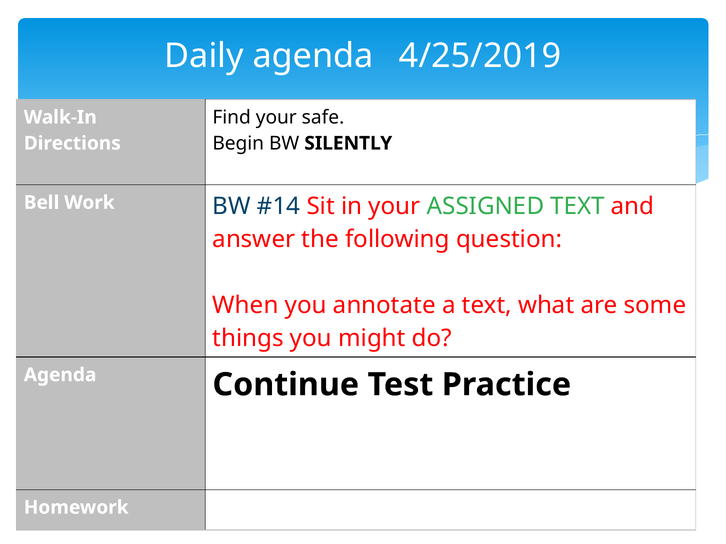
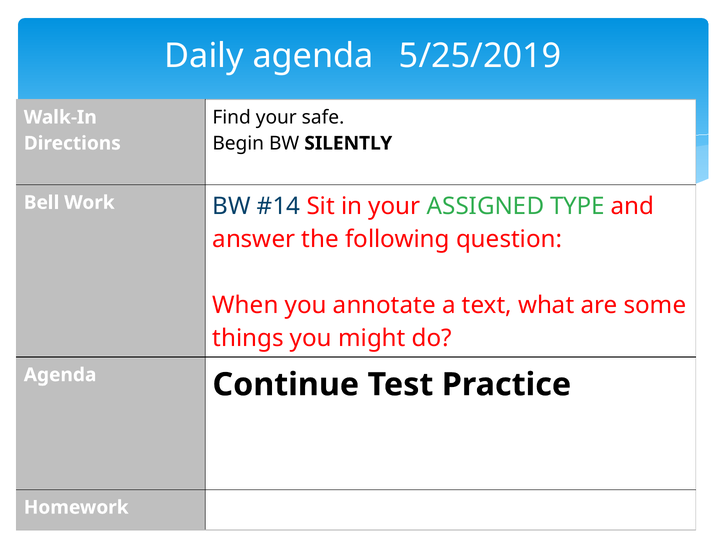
4/25/2019: 4/25/2019 -> 5/25/2019 (480, 56)
ASSIGNED TEXT: TEXT -> TYPE (578, 207)
